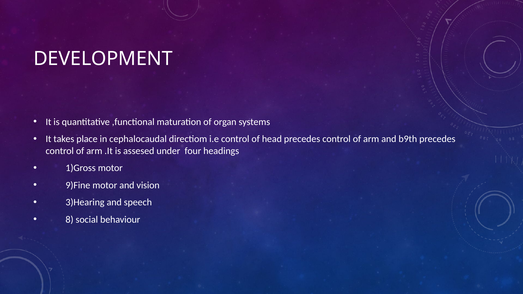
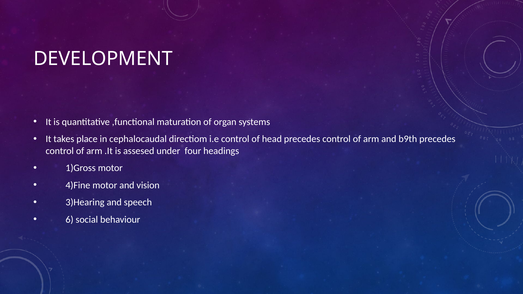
9)Fine: 9)Fine -> 4)Fine (78, 185)
8: 8 -> 6 (70, 220)
